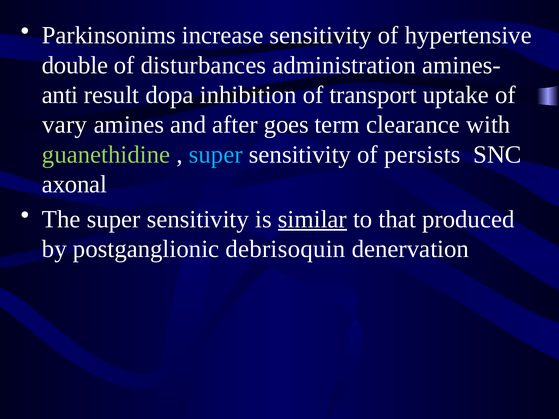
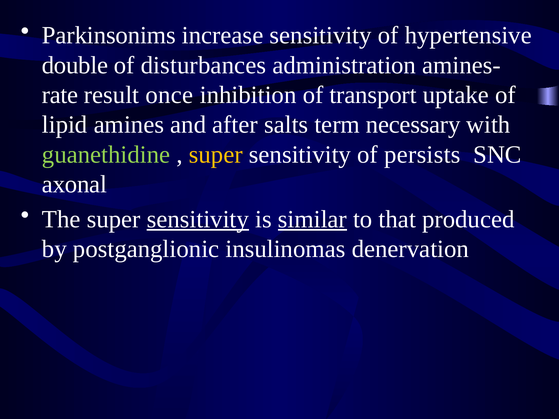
anti: anti -> rate (60, 95)
dopa: dopa -> once (169, 95)
vary: vary -> lipid (65, 125)
goes: goes -> salts (286, 125)
clearance: clearance -> necessary (413, 125)
super colour: light blue -> yellow (216, 155)
sensitivity underline: none -> present (198, 219)
debrisoquin: debrisoquin -> insulinomas (285, 249)
